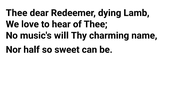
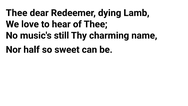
will: will -> still (61, 35)
